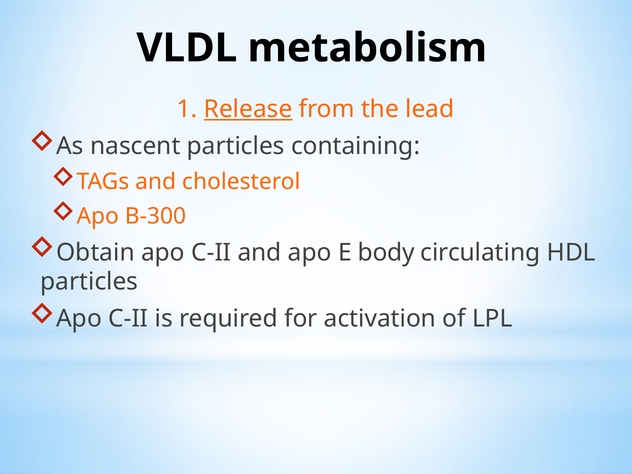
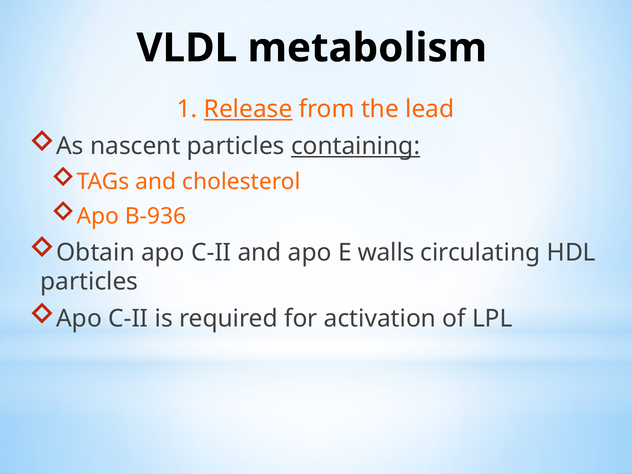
containing underline: none -> present (356, 146)
B-300: B-300 -> B-936 (155, 216)
body: body -> walls (386, 252)
